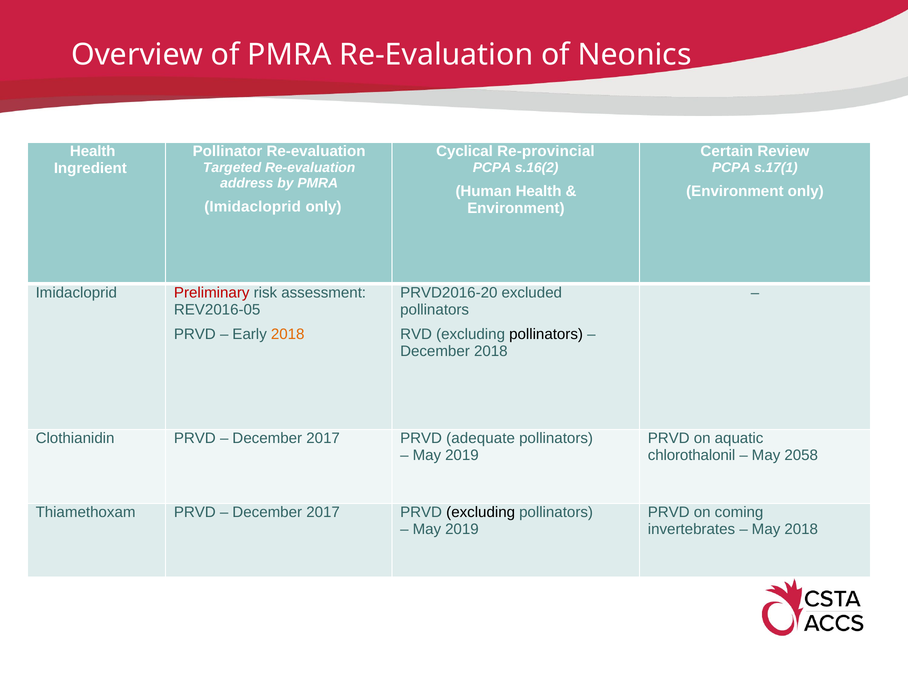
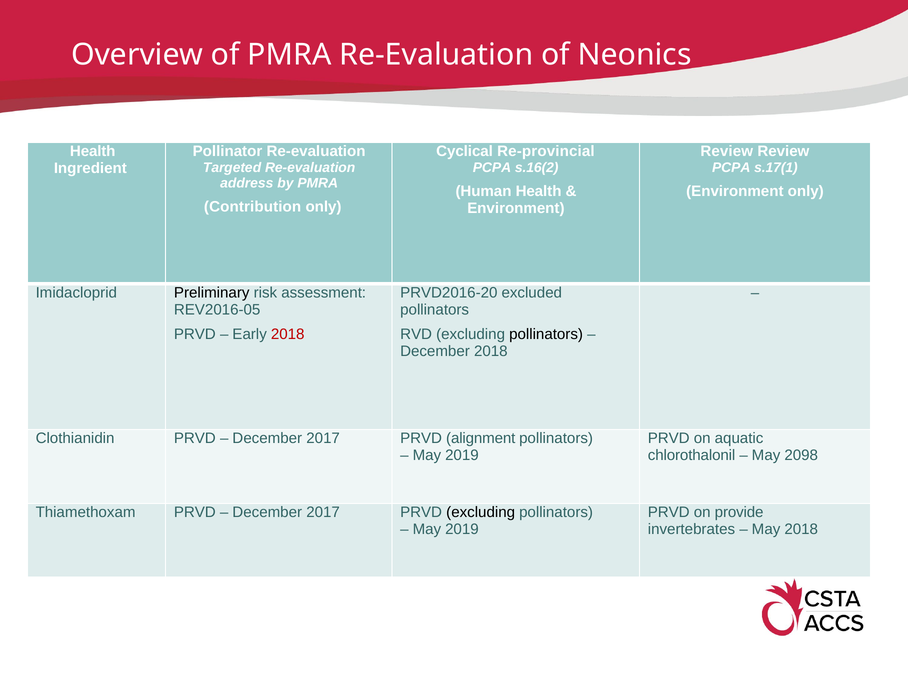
Certain: Certain -> Review (727, 151)
Imidacloprid: Imidacloprid -> Contribution (253, 207)
Preliminary colour: red -> black (212, 293)
2018 colour: orange -> red (288, 334)
adequate: adequate -> alignment (481, 438)
2058: 2058 -> 2098 (801, 455)
coming: coming -> provide (739, 512)
